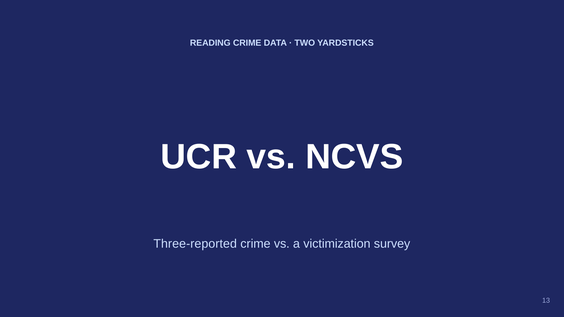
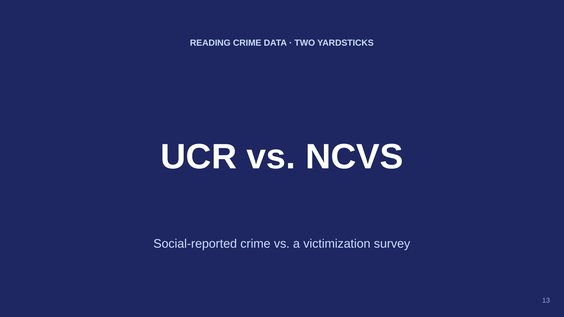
Three-reported: Three-reported -> Social-reported (195, 244)
